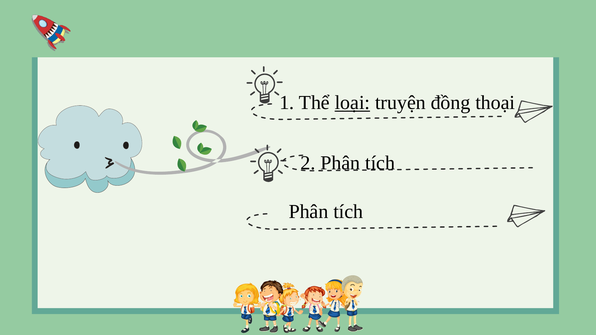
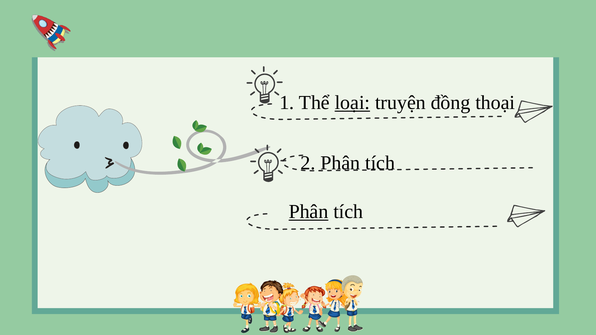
Phân underline: none -> present (309, 212)
